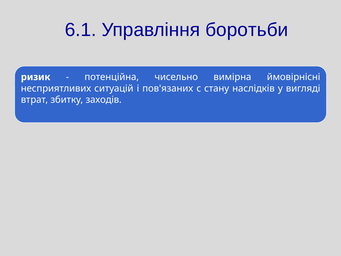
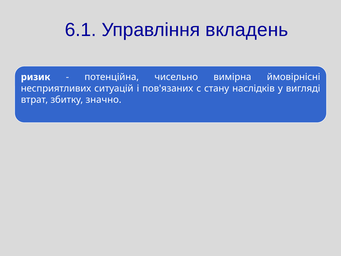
боротьби: боротьби -> вкладень (247, 30)
заходів: заходів -> значно (104, 100)
